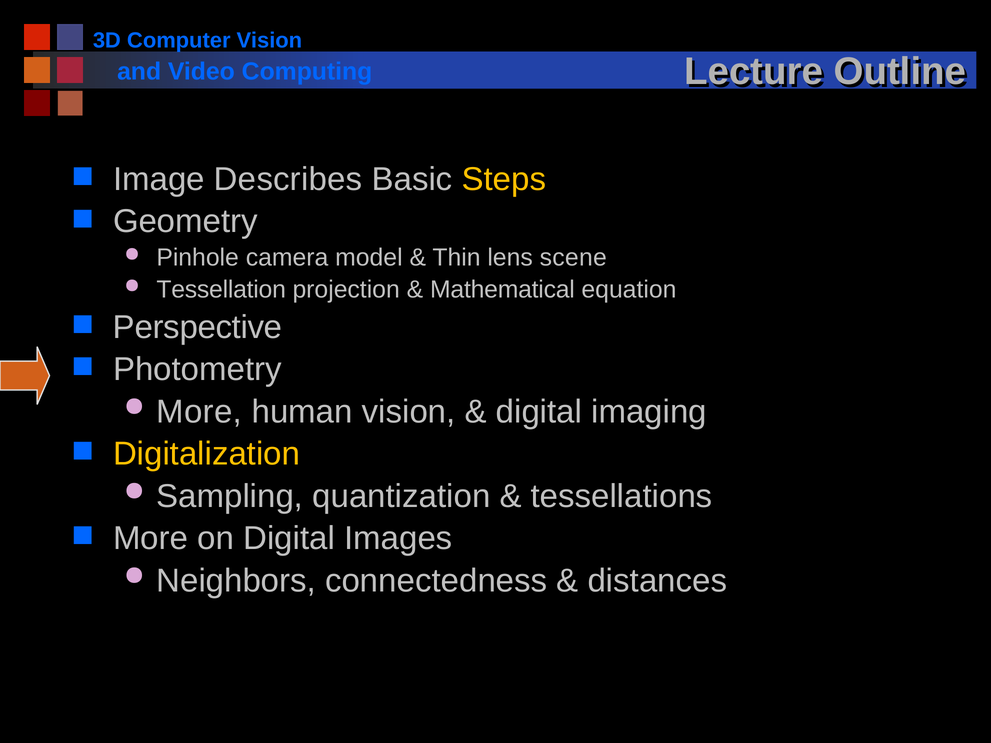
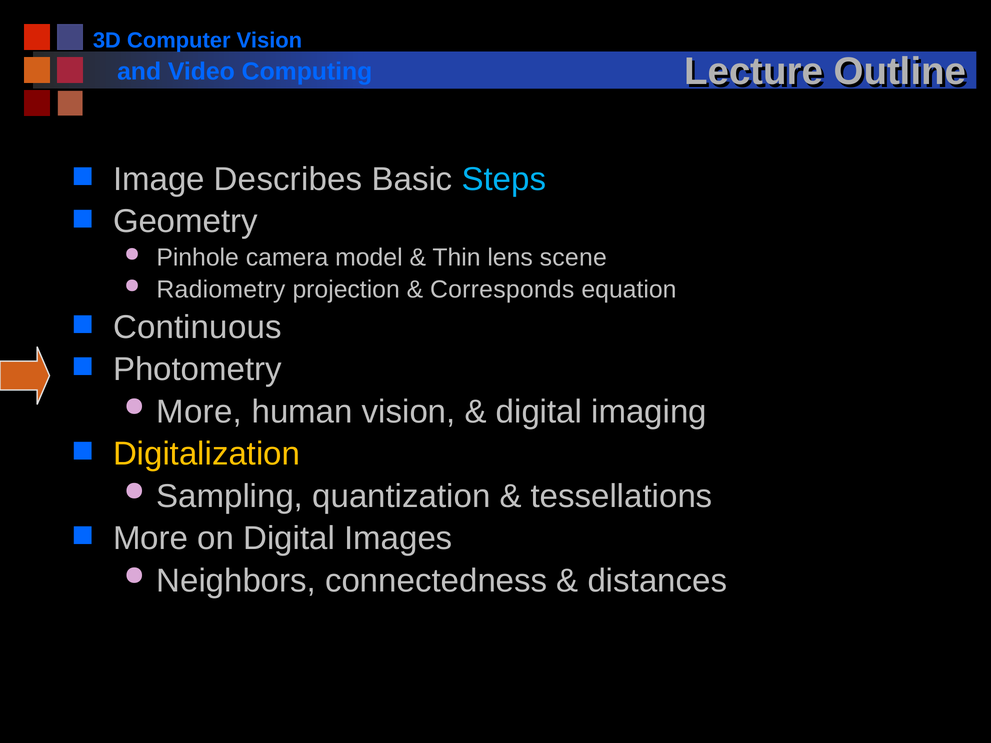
Steps colour: yellow -> light blue (504, 179)
Tessellation: Tessellation -> Radiometry (221, 290)
Mathematical: Mathematical -> Corresponds (502, 290)
Perspective: Perspective -> Continuous (197, 327)
